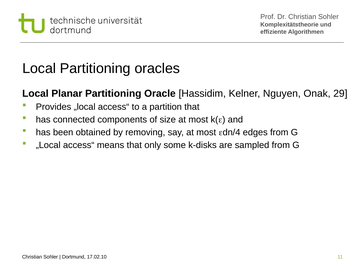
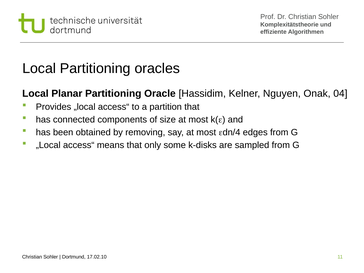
29: 29 -> 04 (340, 94)
